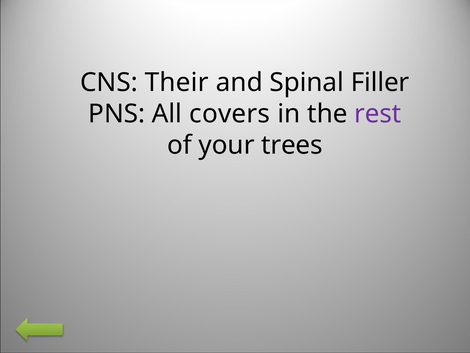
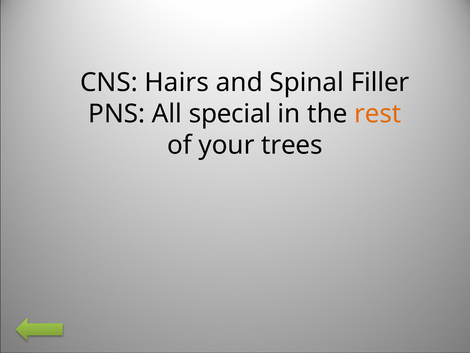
Their: Their -> Hairs (177, 82)
covers: covers -> special (230, 114)
rest colour: purple -> orange (378, 114)
